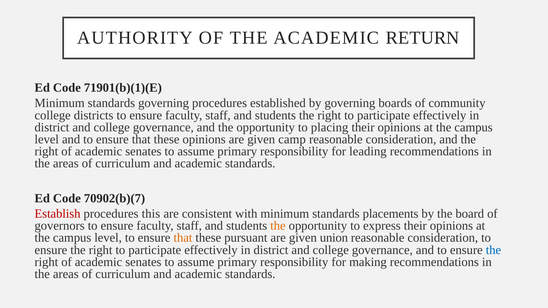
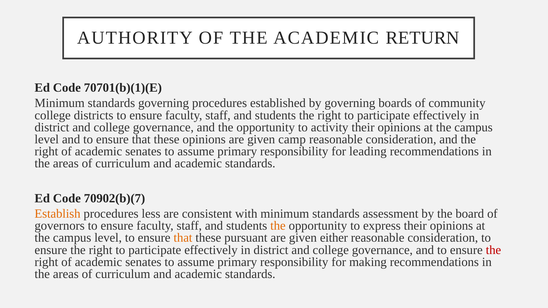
71901(b)(1)(E: 71901(b)(1)(E -> 70701(b)(1)(E (123, 88)
placing: placing -> activity (330, 127)
Establish colour: red -> orange (58, 214)
this: this -> less (151, 214)
placements: placements -> assessment (391, 214)
union: union -> either (334, 238)
the colour: blue -> red (493, 250)
